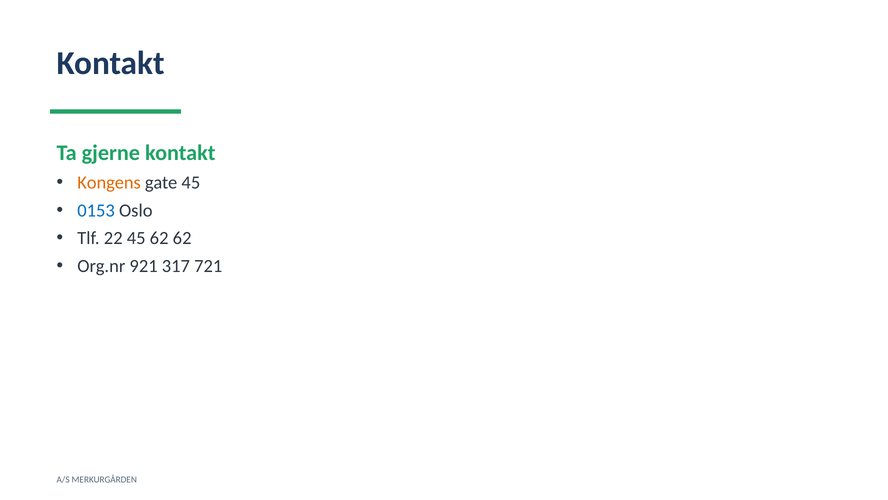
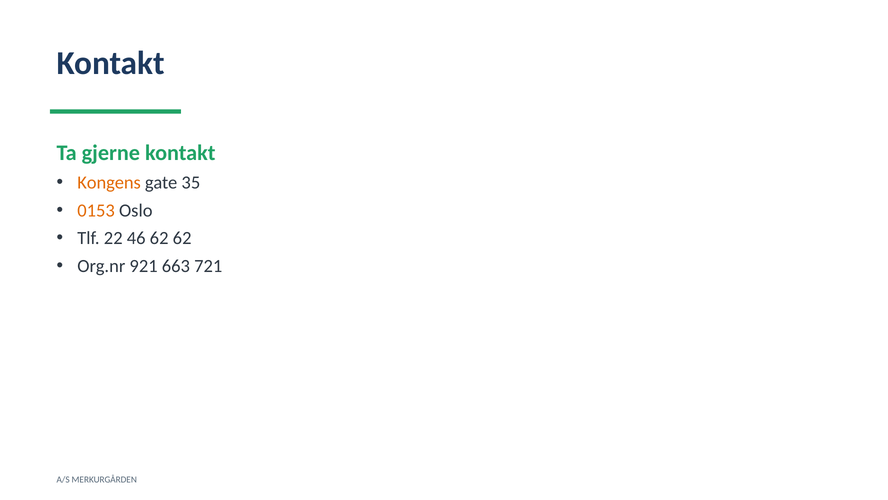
gate 45: 45 -> 35 (191, 183)
0153 colour: blue -> orange (96, 210)
22 45: 45 -> 46 (136, 238)
317: 317 -> 663 (176, 266)
